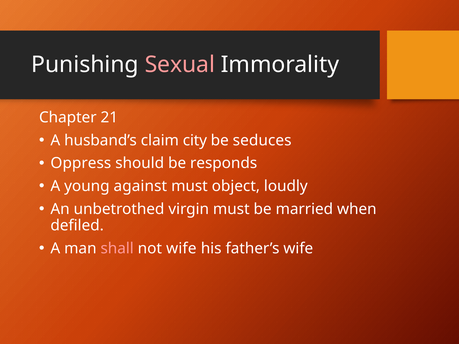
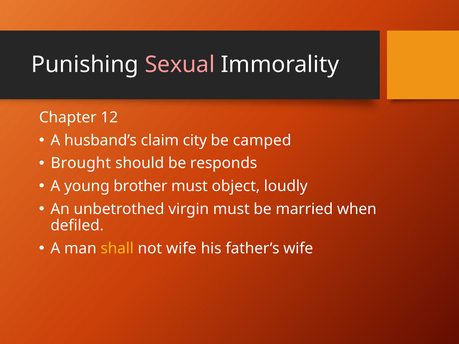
21: 21 -> 12 (109, 118)
seduces: seduces -> camped (262, 140)
Oppress: Oppress -> Brought (81, 163)
against: against -> brother (140, 186)
shall colour: pink -> yellow (117, 249)
